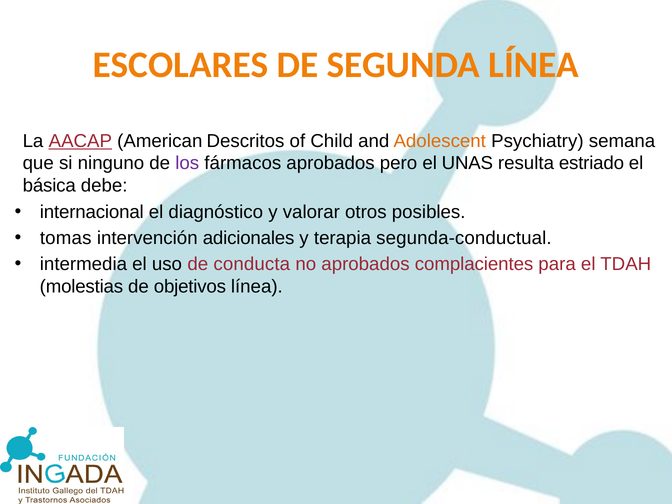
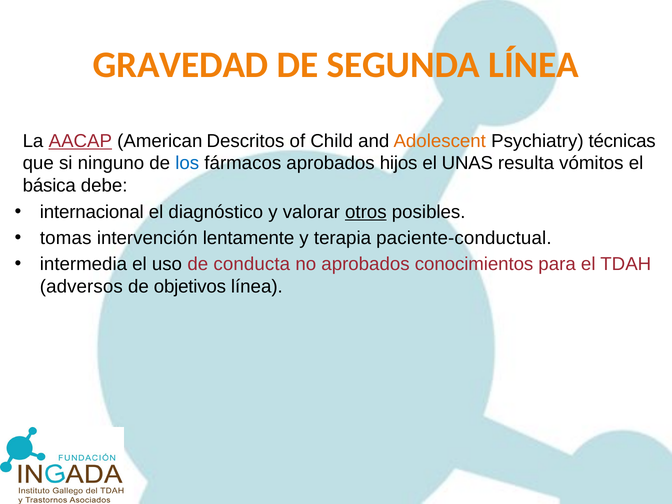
ESCOLARES: ESCOLARES -> GRAVEDAD (181, 65)
semana: semana -> técnicas (622, 141)
los colour: purple -> blue (187, 163)
pero: pero -> hijos (399, 163)
estriado: estriado -> vómitos (591, 163)
otros underline: none -> present (366, 212)
adicionales: adicionales -> lentamente (249, 238)
segunda-conductual: segunda-conductual -> paciente-conductual (464, 238)
complacientes: complacientes -> conocimientos (474, 264)
molestias: molestias -> adversos (81, 287)
